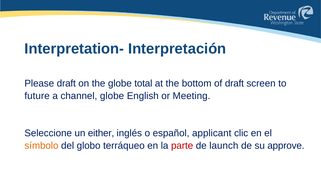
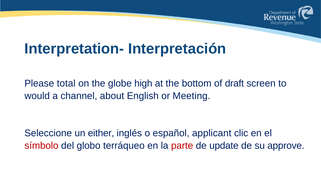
Please draft: draft -> total (66, 83)
total: total -> high (143, 83)
future: future -> would (37, 96)
channel globe: globe -> about (112, 96)
símbolo colour: orange -> red (41, 145)
launch: launch -> update (224, 145)
